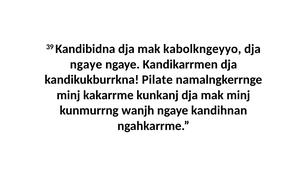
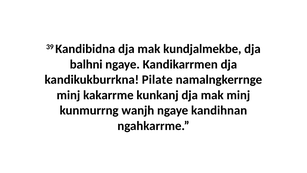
kabolkngeyyo: kabolkngeyyo -> kundjalmekbe (202, 49)
ngaye: ngaye -> balhni (86, 64)
